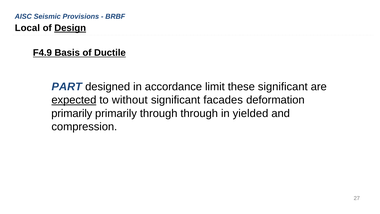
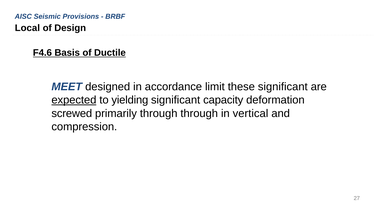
Design underline: present -> none (70, 28)
F4.9: F4.9 -> F4.6 (42, 53)
PART: PART -> MEET (67, 87)
without: without -> yielding (130, 100)
facades: facades -> capacity (223, 100)
primarily: primarily -> screwed (72, 113)
yielded: yielded -> vertical (250, 113)
